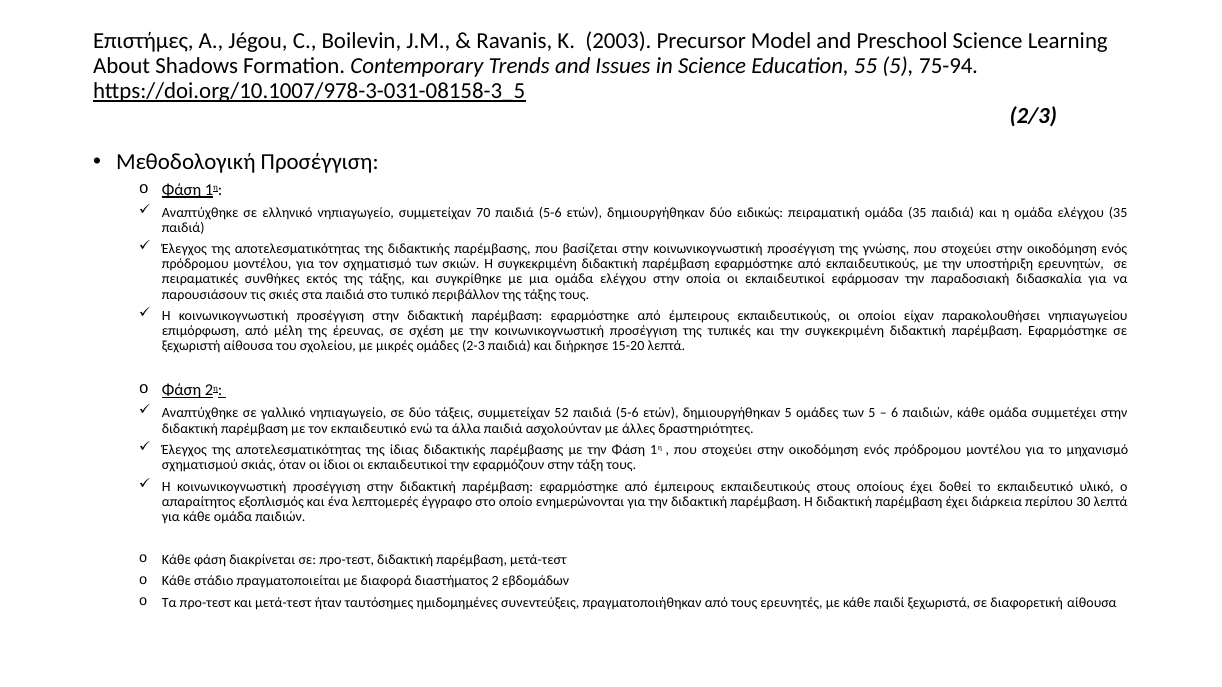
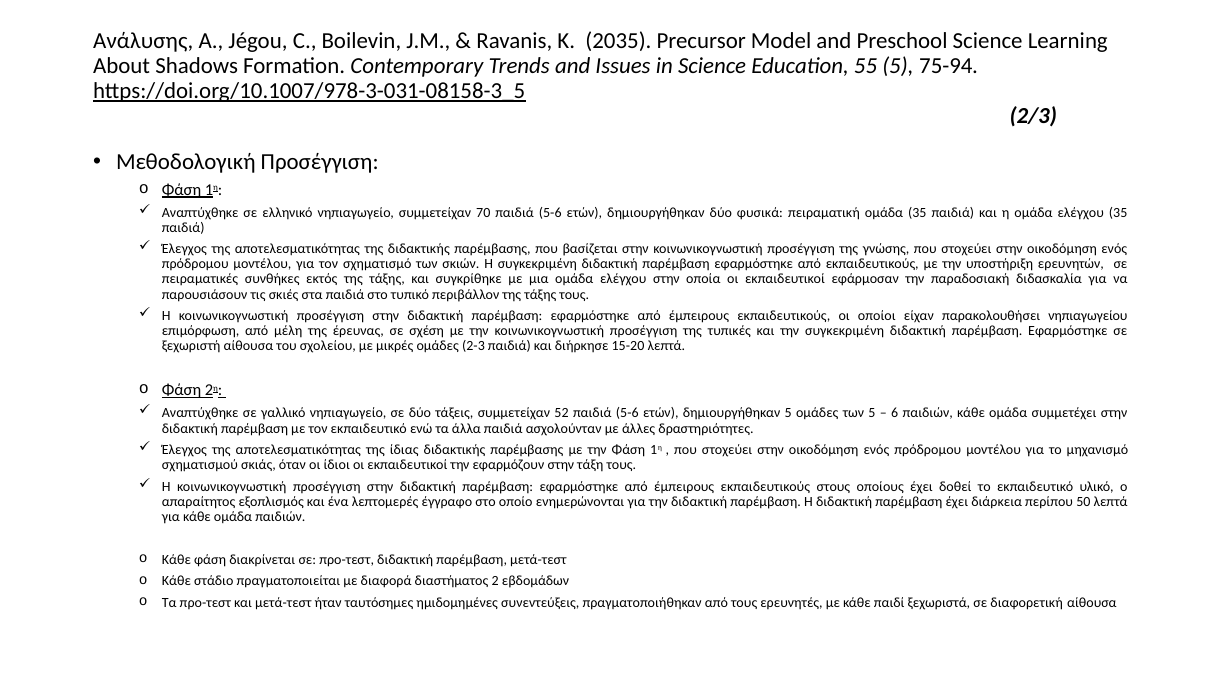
Επιστήμες: Επιστήμες -> Ανάλυσης (143, 41)
2003: 2003 -> 2035 (618, 41)
ειδικώς: ειδικώς -> φυσικά (760, 213)
30: 30 -> 50 (1083, 502)
